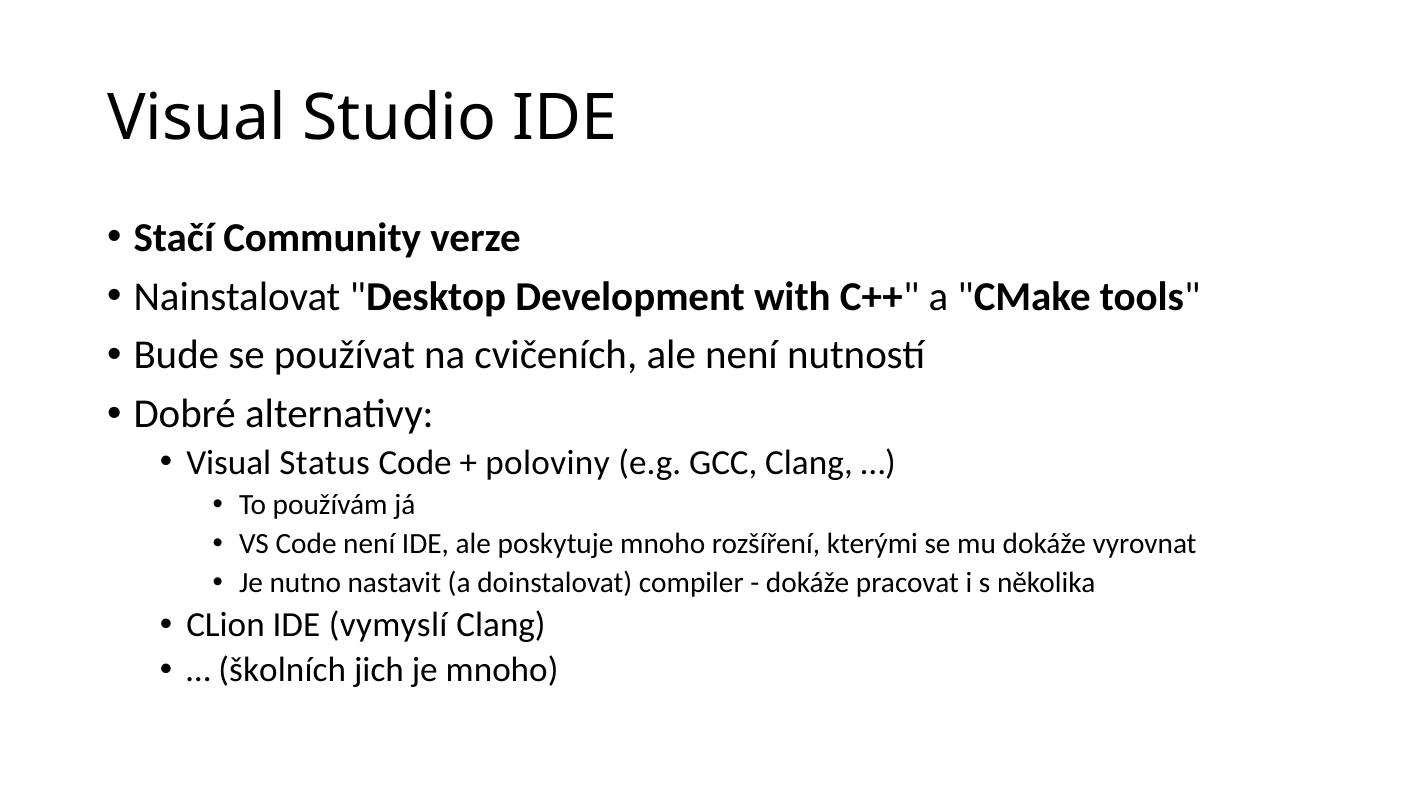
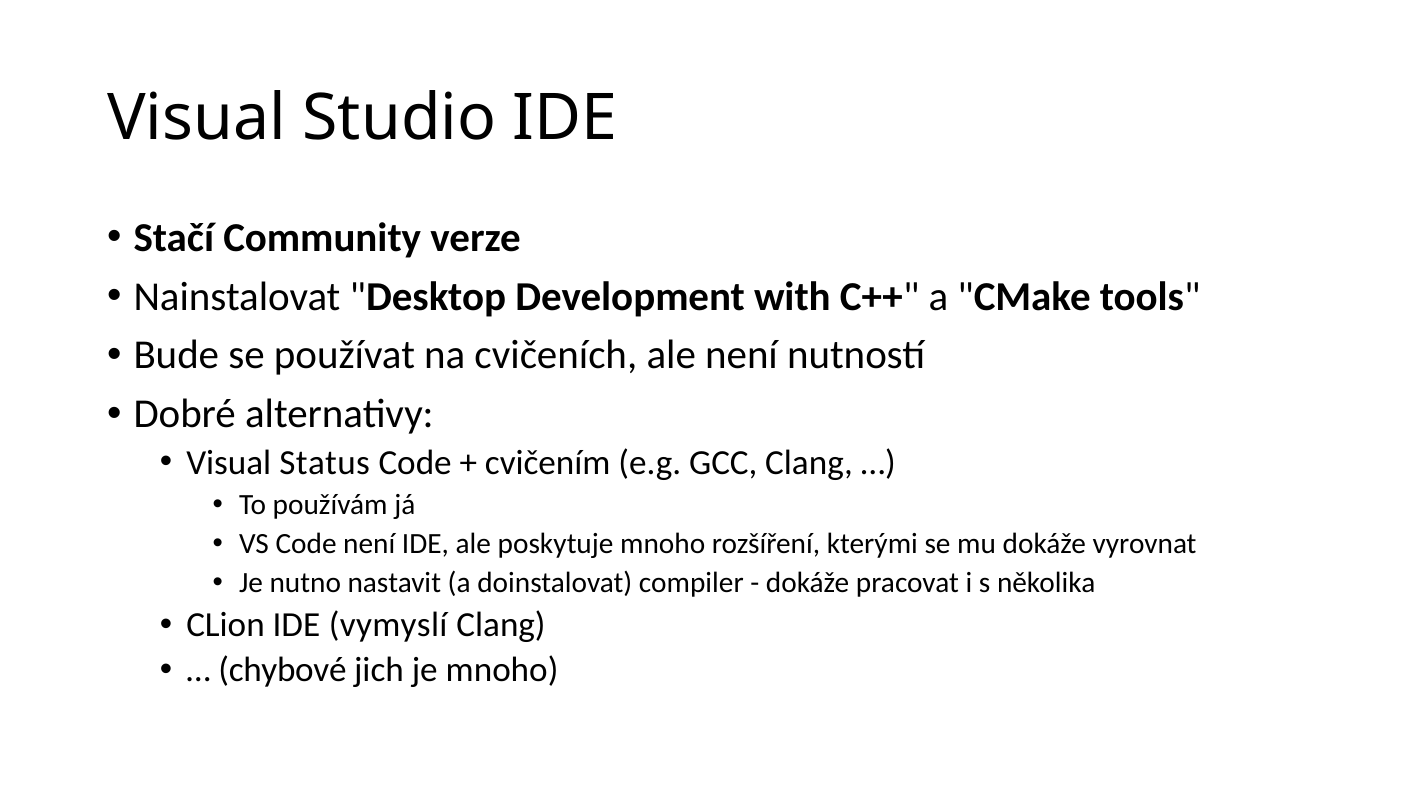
poloviny: poloviny -> cvičením (548, 463)
školních: školních -> chybové (282, 670)
